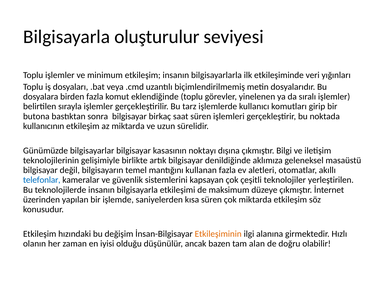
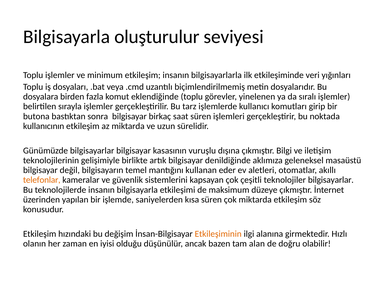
noktayı: noktayı -> vuruşlu (202, 151)
kullanan fazla: fazla -> eder (227, 171)
telefonlar colour: blue -> orange (42, 180)
teknolojiler yerleştirilen: yerleştirilen -> bilgisayarlar (331, 180)
